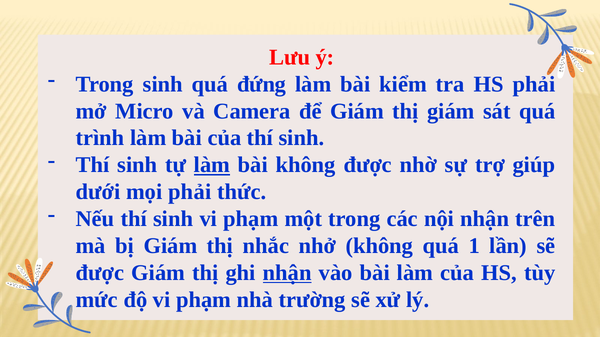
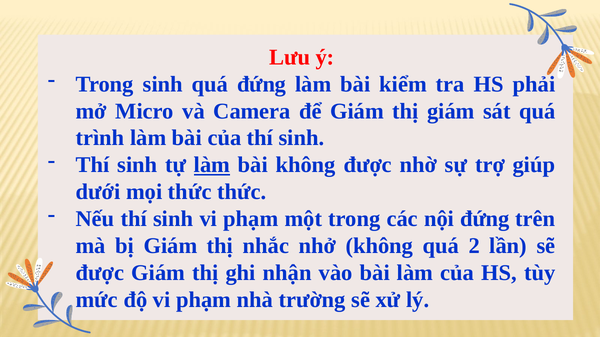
mọi phải: phải -> thức (190, 192)
nội nhận: nhận -> đứng (485, 219)
1: 1 -> 2 (474, 246)
nhận underline: present -> none (287, 273)
